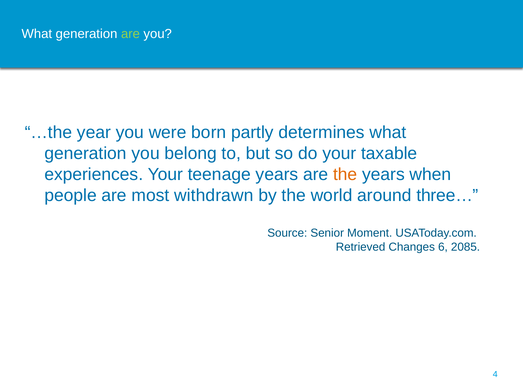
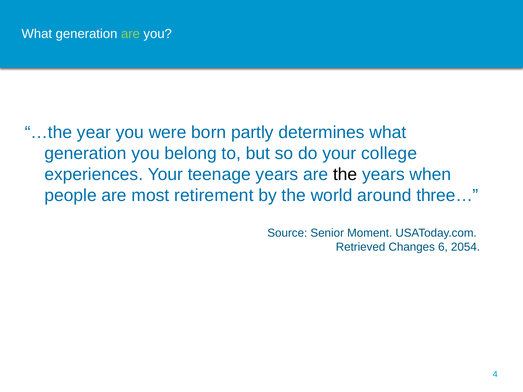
taxable: taxable -> college (389, 154)
the colour: orange -> black (345, 174)
withdrawn: withdrawn -> retirement (214, 195)
2085: 2085 -> 2054 (466, 247)
